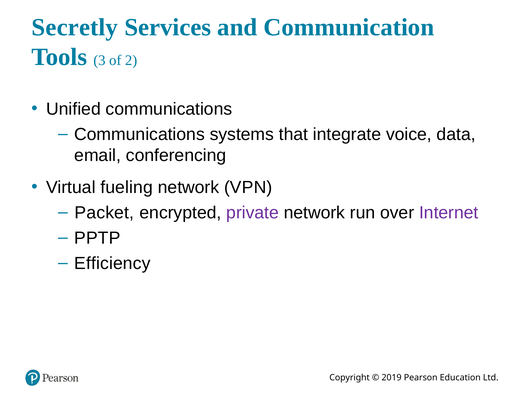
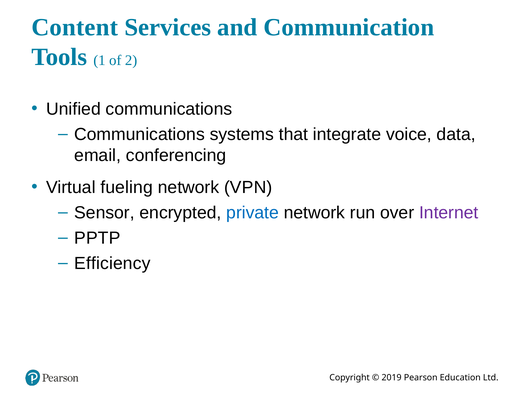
Secretly: Secretly -> Content (75, 27)
3: 3 -> 1 (99, 60)
Packet: Packet -> Sensor (104, 213)
private colour: purple -> blue (253, 213)
